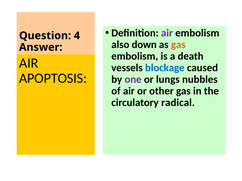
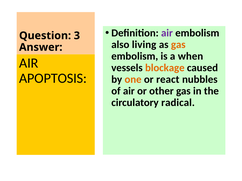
4: 4 -> 3 (77, 36)
down: down -> living (144, 45)
death: death -> when (191, 56)
blockage colour: blue -> orange (165, 68)
one colour: purple -> orange (133, 80)
lungs: lungs -> react (168, 80)
